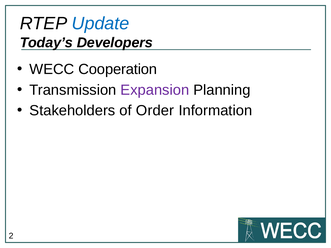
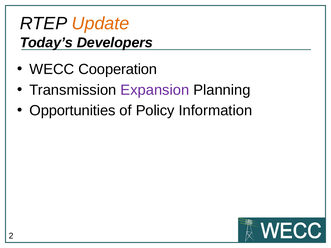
Update colour: blue -> orange (100, 24)
Stakeholders: Stakeholders -> Opportunities (72, 111)
Order: Order -> Policy (155, 111)
